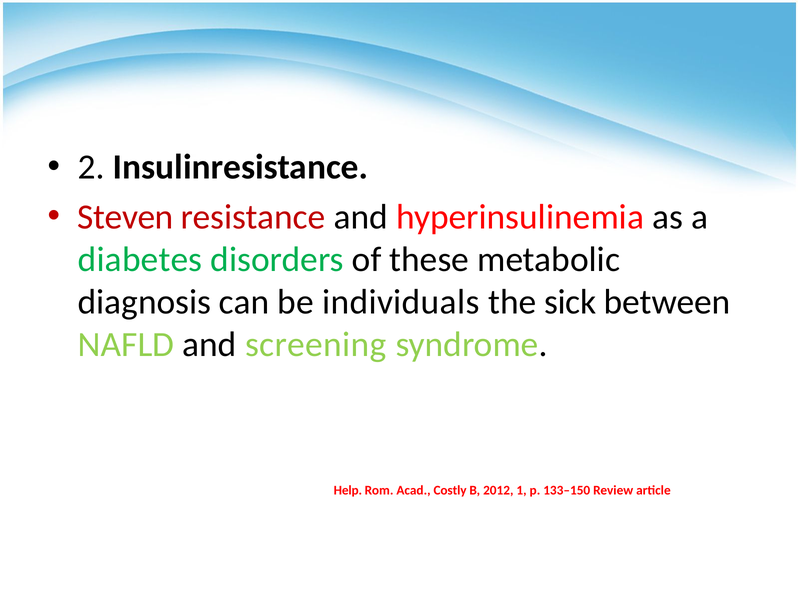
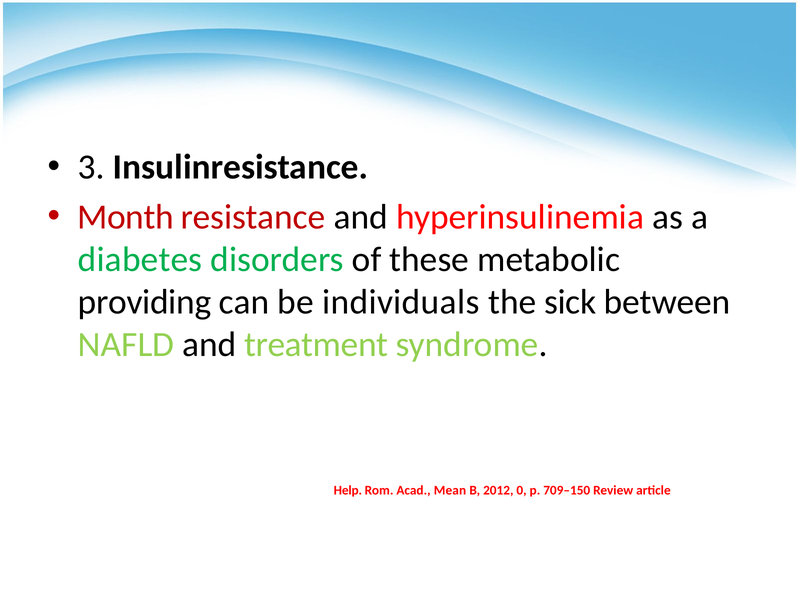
2: 2 -> 3 (91, 167)
Steven: Steven -> Month (125, 217)
diagnosis: diagnosis -> providing (145, 302)
screening: screening -> treatment (316, 345)
Costly: Costly -> Mean (450, 491)
1: 1 -> 0 (522, 491)
133–150: 133–150 -> 709–150 (567, 491)
